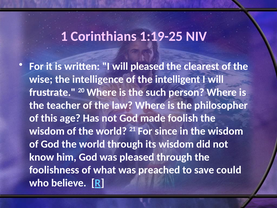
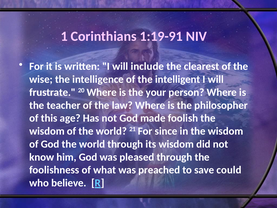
1:19-25: 1:19-25 -> 1:19-91 (161, 36)
will pleased: pleased -> include (147, 66)
such: such -> your (156, 92)
